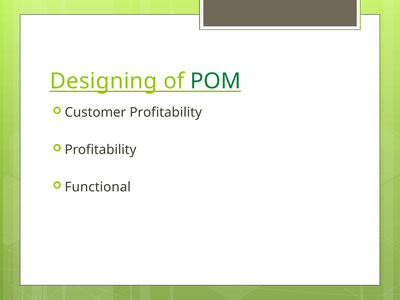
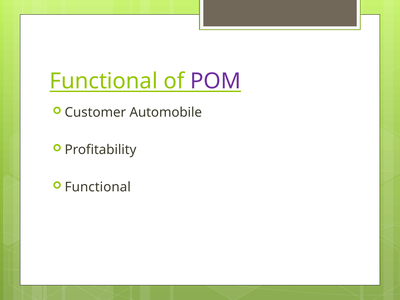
Designing: Designing -> Functional (104, 81)
POM colour: green -> purple (216, 81)
Customer Profitability: Profitability -> Automobile (166, 113)
